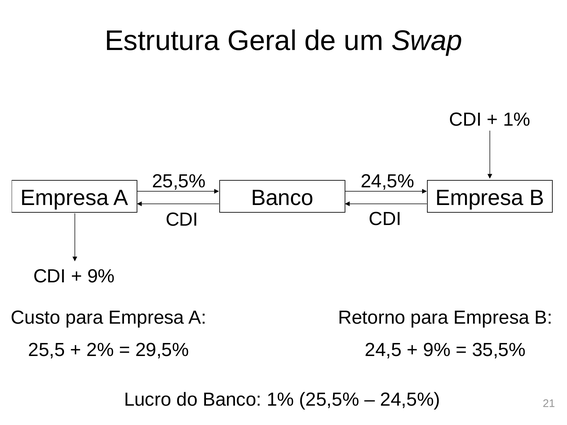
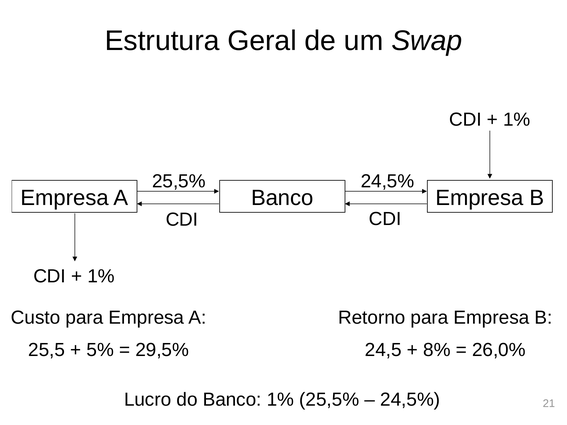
9%: 9% -> 1% (101, 277)
2%: 2% -> 5% (100, 350)
9%: 9% -> 8% (437, 350)
35,5%: 35,5% -> 26,0% (499, 350)
